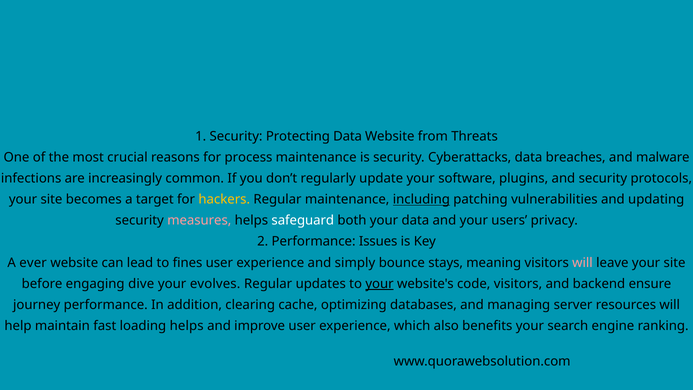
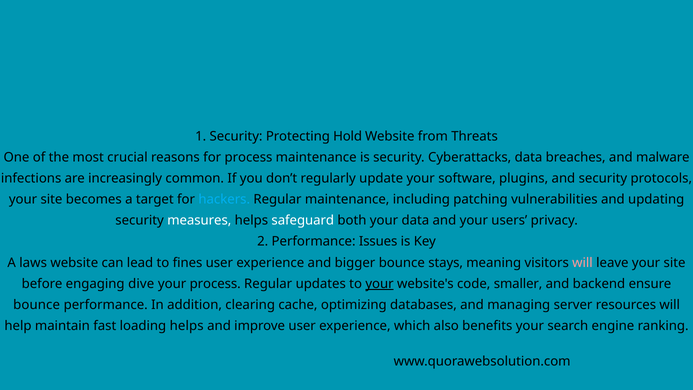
Protecting Data: Data -> Hold (348, 136)
hackers colour: yellow -> light blue (224, 199)
including underline: present -> none (421, 199)
measures colour: pink -> white (199, 220)
ever: ever -> laws (33, 263)
simply: simply -> bigger (355, 263)
your evolves: evolves -> process (215, 284)
code visitors: visitors -> smaller (518, 284)
journey: journey -> bounce (37, 305)
